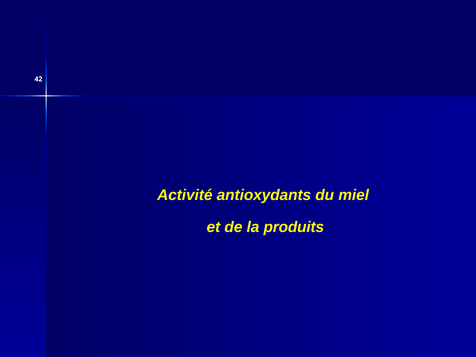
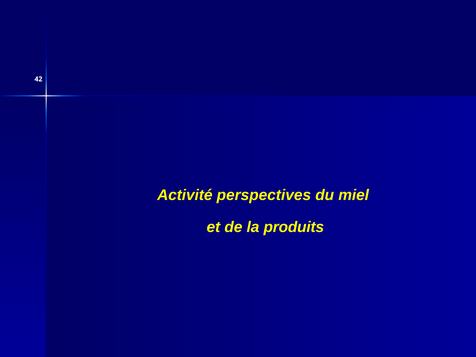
antioxydants: antioxydants -> perspectives (264, 195)
